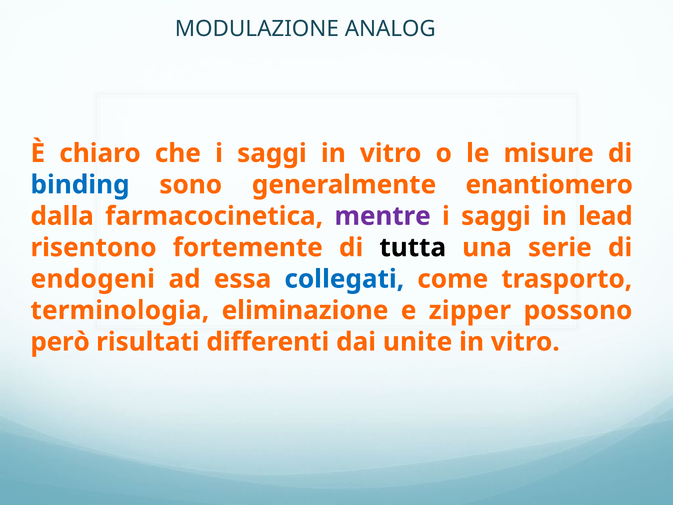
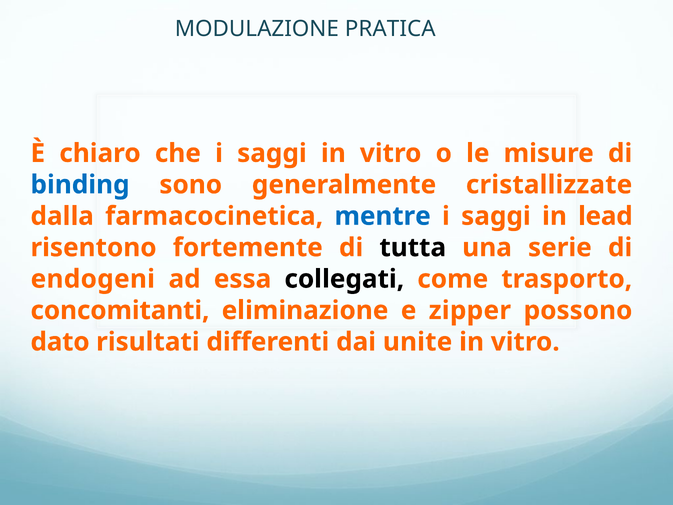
ANALOG: ANALOG -> PRATICA (390, 29)
enantiomero: enantiomero -> cristallizzate (549, 185)
mentre colour: purple -> blue (383, 216)
collegati colour: blue -> black (344, 279)
terminologia: terminologia -> concomitanti (120, 310)
però: però -> dato (60, 342)
